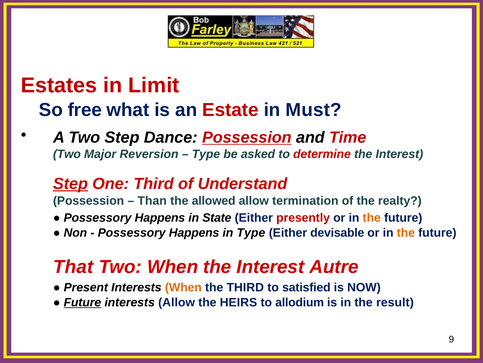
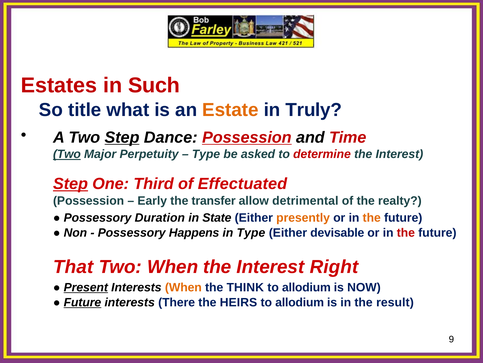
Limit: Limit -> Such (154, 85)
free: free -> title (85, 110)
Estate colour: red -> orange (230, 110)
Must: Must -> Truly (314, 110)
Step underline: none -> present (122, 137)
Two underline: none -> present (67, 154)
Reversion: Reversion -> Perpetuity (149, 154)
Understand: Understand -> Effectuated (242, 184)
Than: Than -> Early (152, 200)
allowed: allowed -> transfer (214, 200)
termination: termination -> detrimental (305, 200)
Happens: Happens -> Duration (160, 217)
presently colour: red -> orange (303, 217)
the colour: orange -> red (406, 232)
Autre: Autre -> Right (334, 266)
Present underline: none -> present (86, 287)
the THIRD: THIRD -> THINK (245, 287)
satisfied: satisfied -> allodium (306, 287)
interests Allow: Allow -> There (177, 302)
